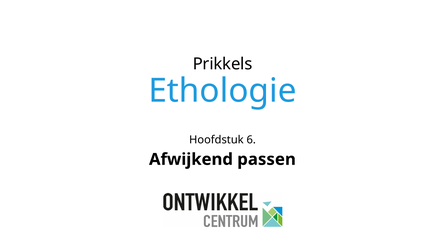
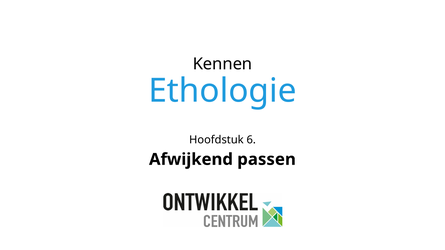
Prikkels: Prikkels -> Kennen (223, 64)
